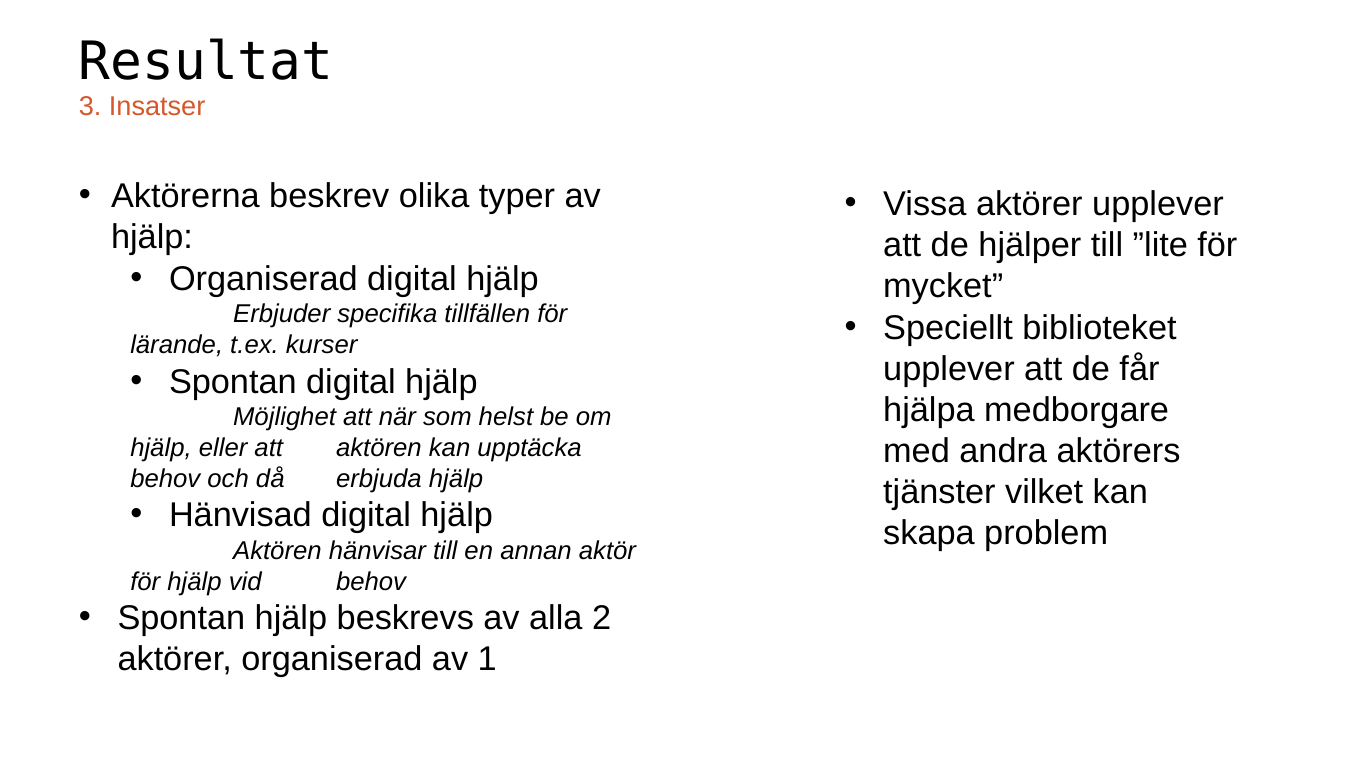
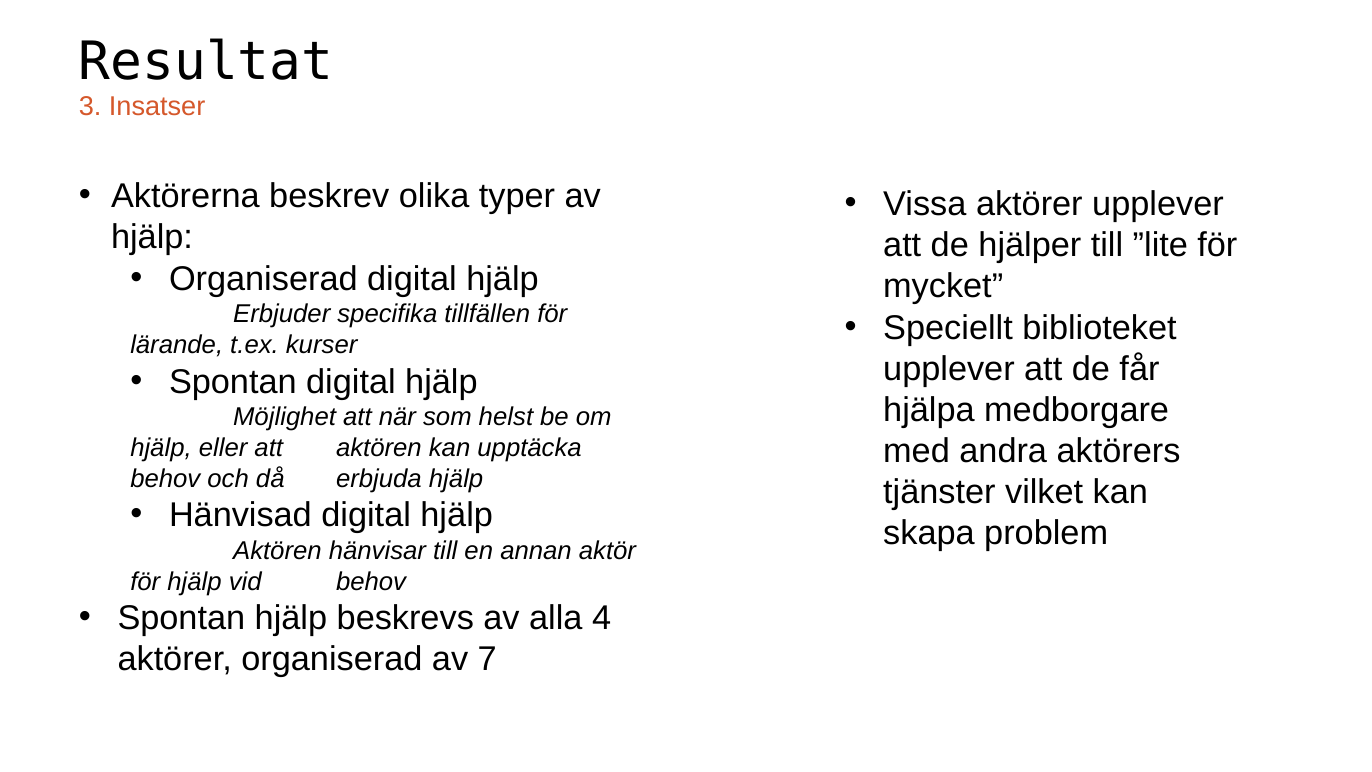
2: 2 -> 4 (602, 618)
1: 1 -> 7 (487, 659)
